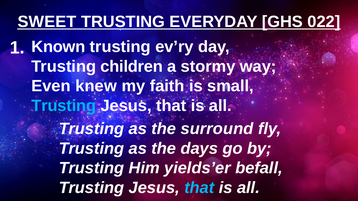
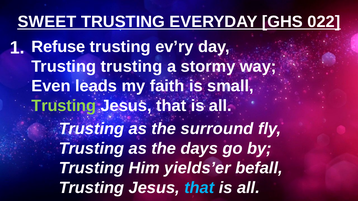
Known: Known -> Refuse (58, 47)
Trusting children: children -> trusting (131, 66)
knew: knew -> leads (96, 86)
Trusting colour: light blue -> light green (64, 106)
